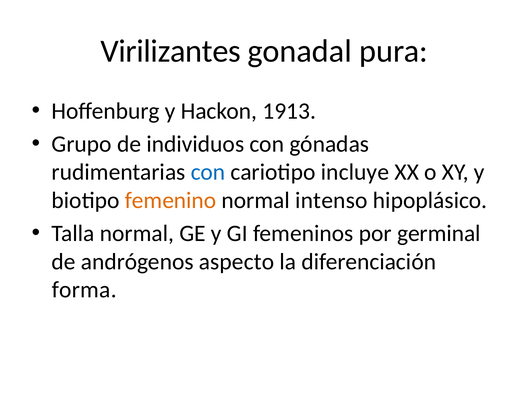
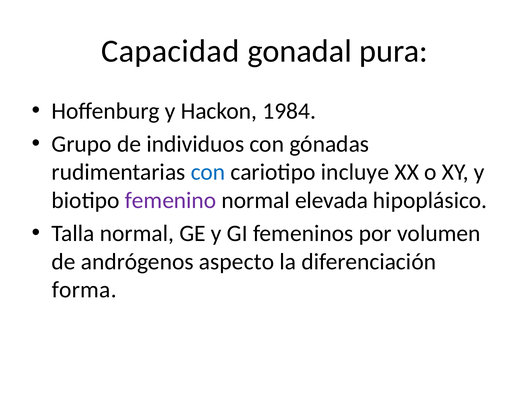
Virilizantes: Virilizantes -> Capacidad (170, 51)
1913: 1913 -> 1984 (289, 111)
femenino colour: orange -> purple (171, 200)
intenso: intenso -> elevada (332, 200)
germinal: germinal -> volumen (439, 233)
